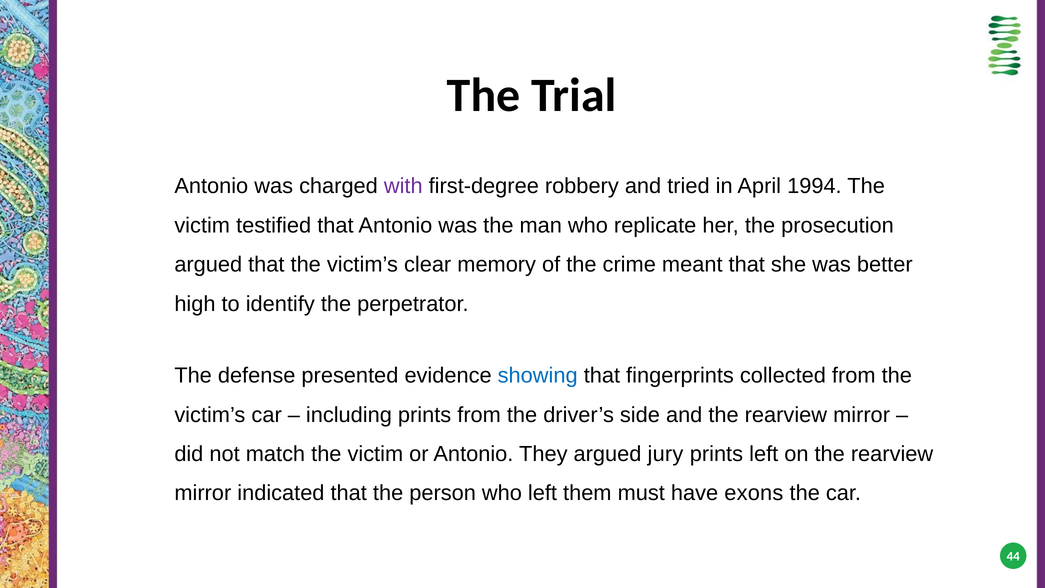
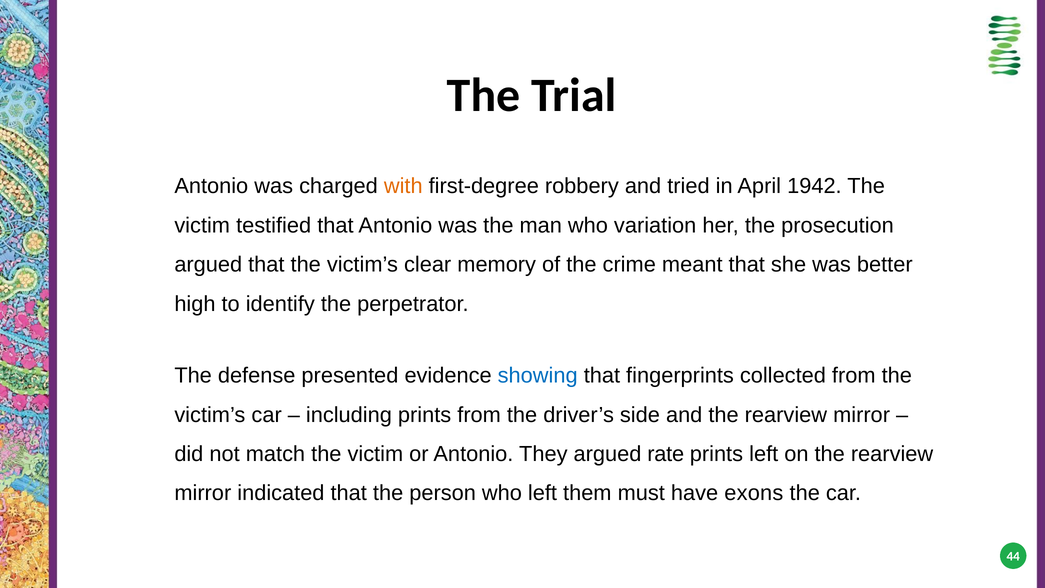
with colour: purple -> orange (403, 186)
1994: 1994 -> 1942 (814, 186)
replicate: replicate -> variation (655, 225)
jury: jury -> rate (666, 454)
